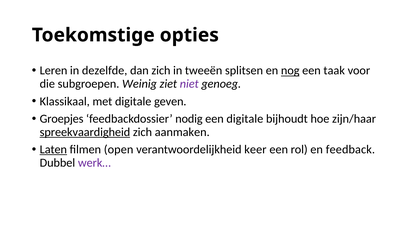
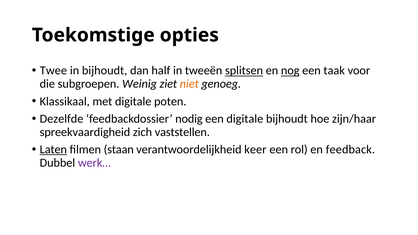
Leren: Leren -> Twee (53, 71)
in dezelfde: dezelfde -> bijhoudt (105, 71)
dan zich: zich -> half (161, 71)
splitsen underline: none -> present (244, 71)
niet colour: purple -> orange (189, 84)
geven: geven -> poten (170, 101)
Groepjes: Groepjes -> Dezelfde (62, 119)
spreekvaardigheid underline: present -> none (85, 132)
aanmaken: aanmaken -> vaststellen (182, 132)
open: open -> staan (119, 150)
